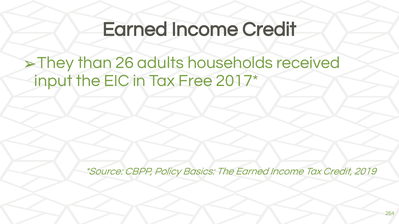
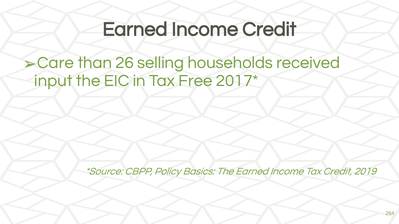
They: They -> Care (55, 63)
adults: adults -> selling (161, 63)
